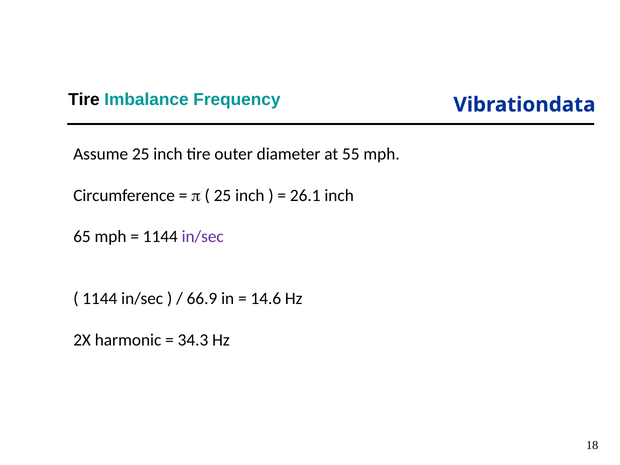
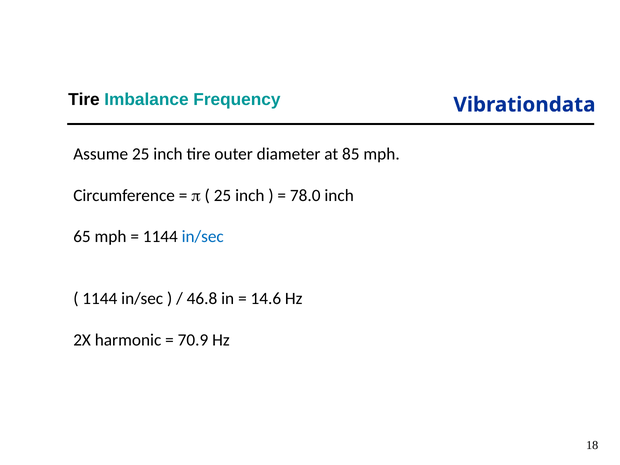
55: 55 -> 85 (351, 154)
26.1: 26.1 -> 78.0 (305, 195)
in/sec colour: purple -> blue (203, 237)
66.9: 66.9 -> 46.8 (202, 299)
34.3: 34.3 -> 70.9 (193, 340)
